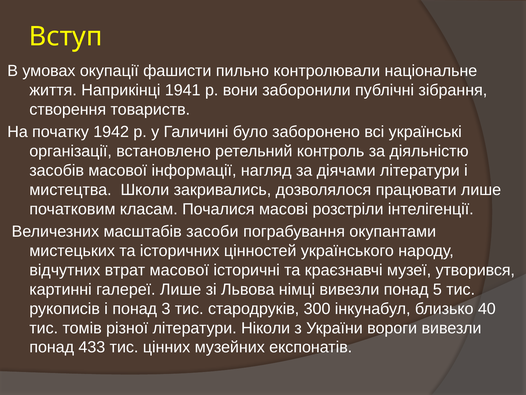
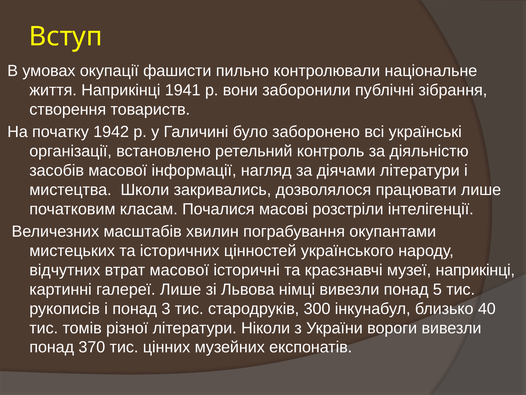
засоби: засоби -> хвилин (212, 231)
музеї утворився: утворився -> наприкінці (475, 270)
433: 433 -> 370 (92, 347)
